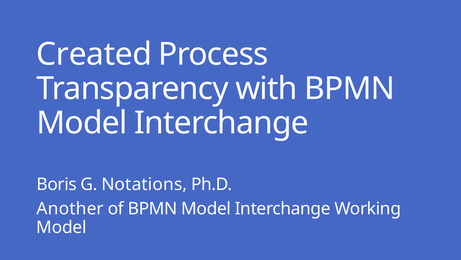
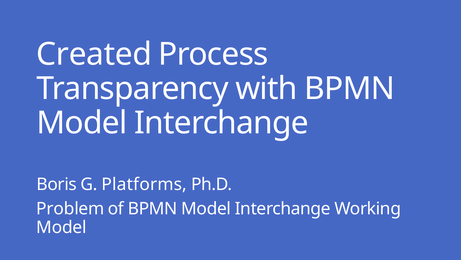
Notations: Notations -> Platforms (144, 184)
Another: Another -> Problem (70, 209)
